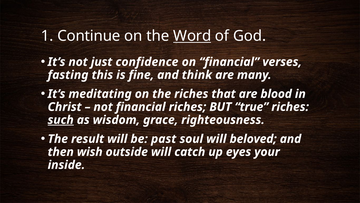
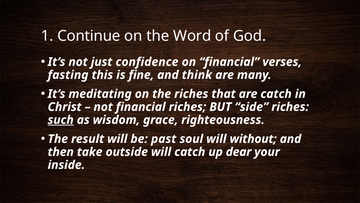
Word underline: present -> none (192, 36)
are blood: blood -> catch (276, 94)
true: true -> side (251, 107)
beloved: beloved -> without (253, 139)
wish: wish -> take (90, 152)
eyes: eyes -> dear (239, 152)
